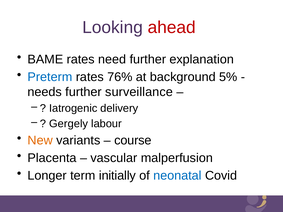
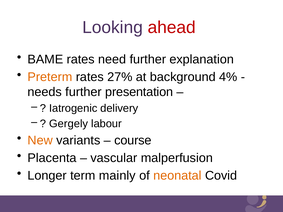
Preterm colour: blue -> orange (50, 77)
76%: 76% -> 27% (120, 77)
5%: 5% -> 4% (228, 77)
surveillance: surveillance -> presentation (139, 92)
initially: initially -> mainly (117, 176)
neonatal colour: blue -> orange (177, 176)
